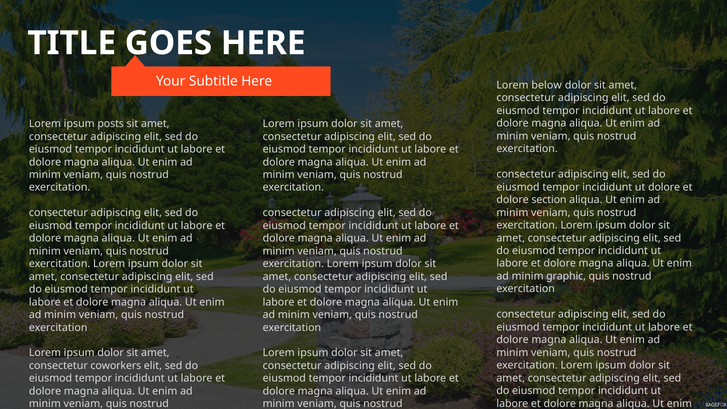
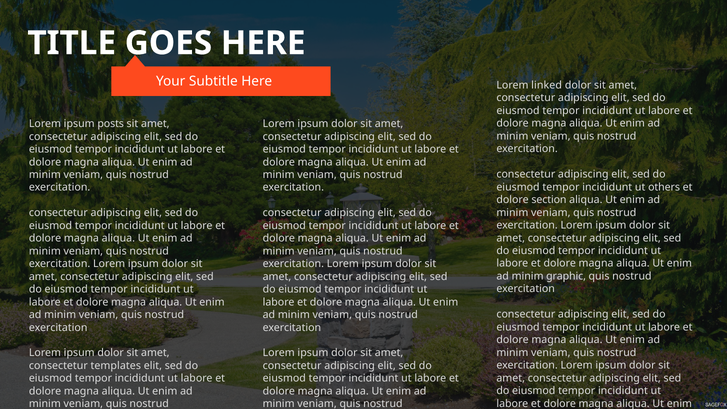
below: below -> linked (547, 85)
ut dolore: dolore -> others (664, 187)
coworkers: coworkers -> templates (116, 366)
